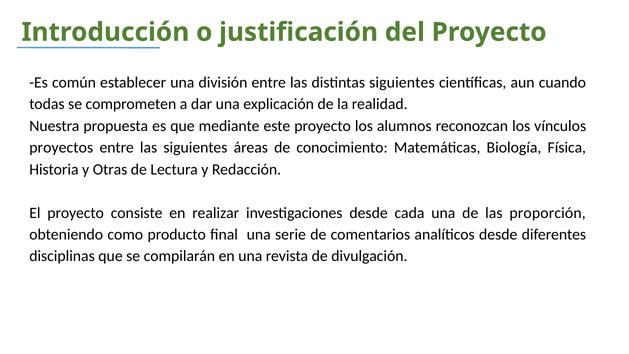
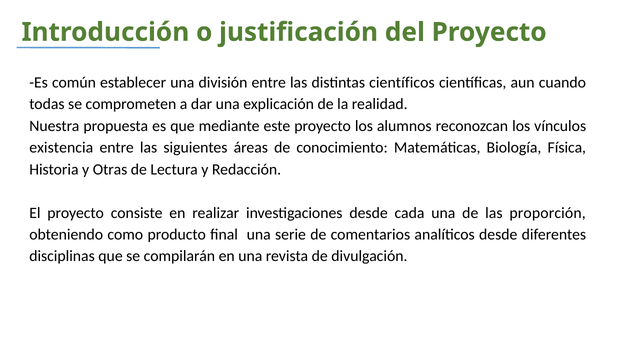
distintas siguientes: siguientes -> científicos (402, 83)
proyectos: proyectos -> existencia (61, 148)
